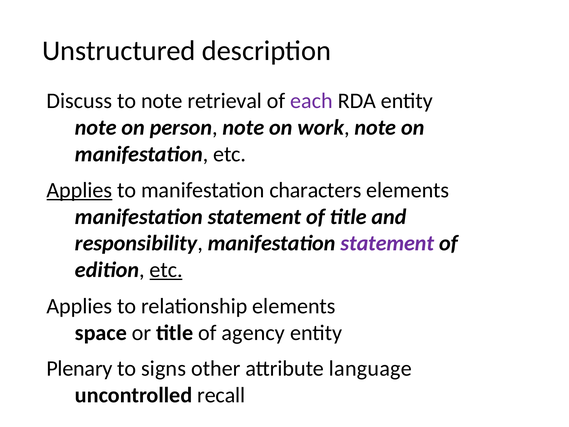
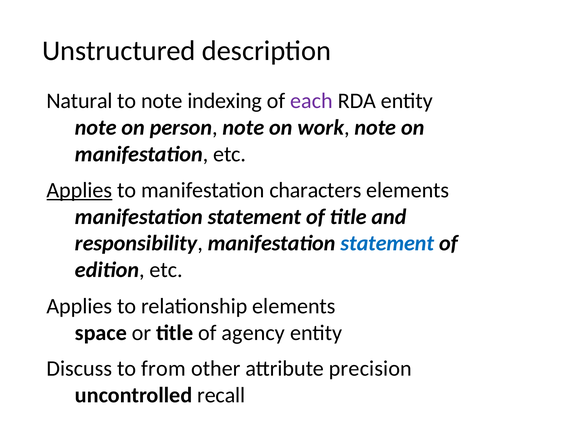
Discuss: Discuss -> Natural (79, 101)
retrieval: retrieval -> indexing (225, 101)
statement colour: purple -> blue (387, 243)
etc underline: present -> none (166, 270)
Plenary: Plenary -> Discuss (79, 368)
signs: signs -> from (163, 368)
language: language -> precision (370, 368)
